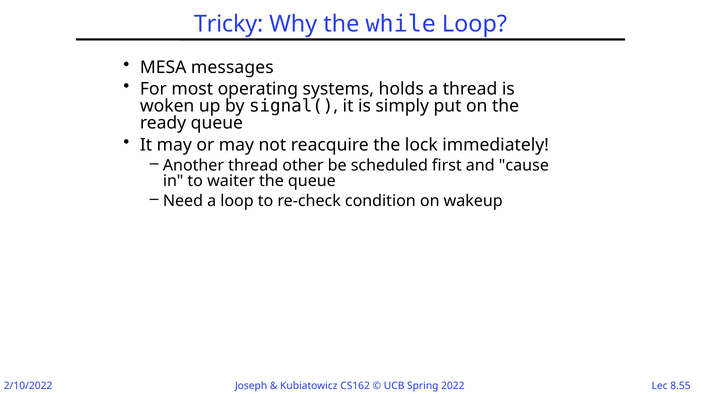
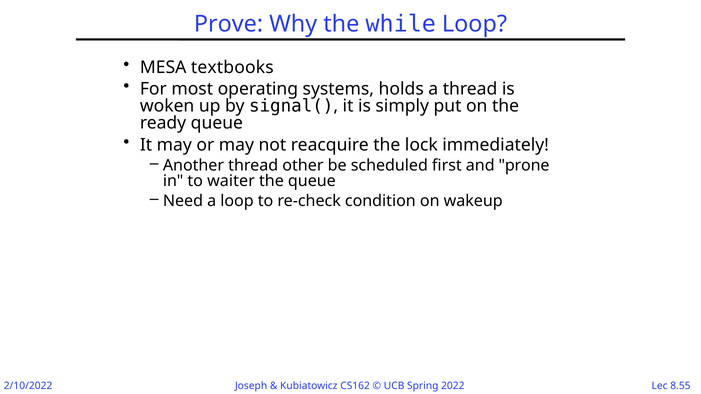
Tricky: Tricky -> Prove (229, 24)
messages: messages -> textbooks (232, 67)
cause: cause -> prone (524, 166)
